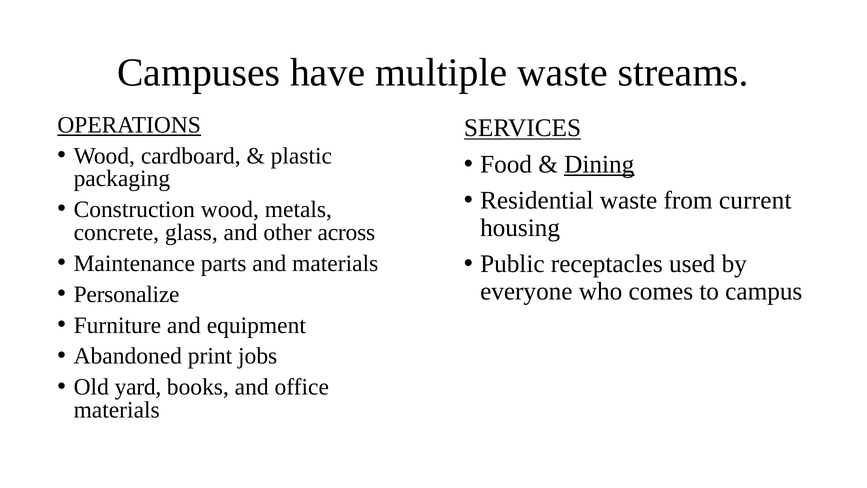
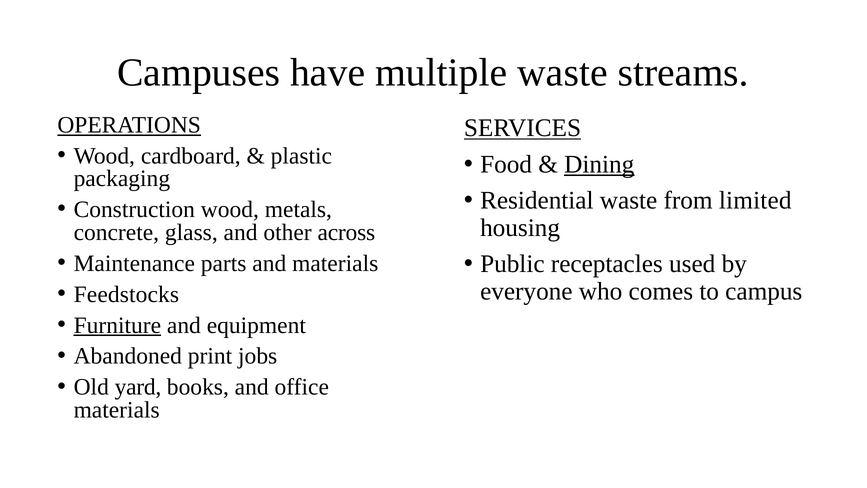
current: current -> limited (755, 200)
Personalize: Personalize -> Feedstocks (126, 294)
Furniture underline: none -> present (117, 325)
